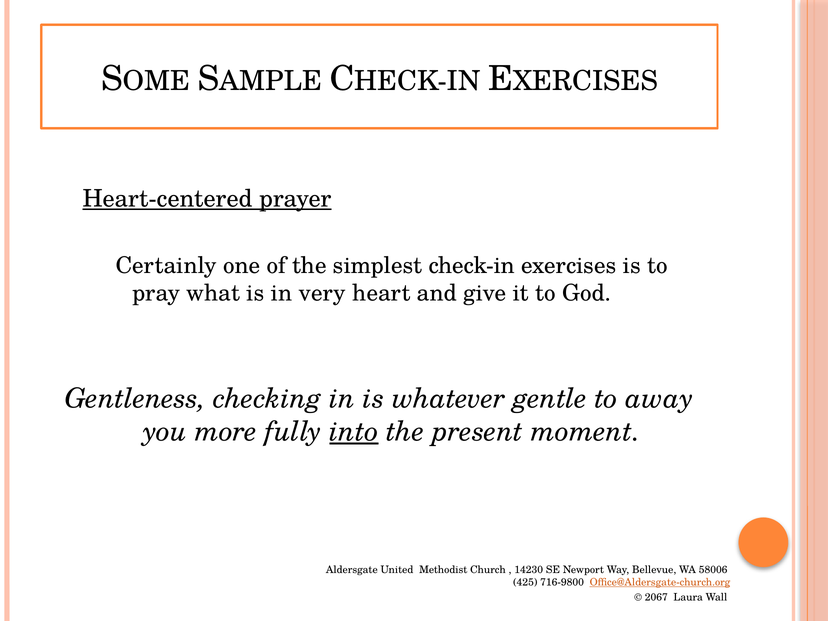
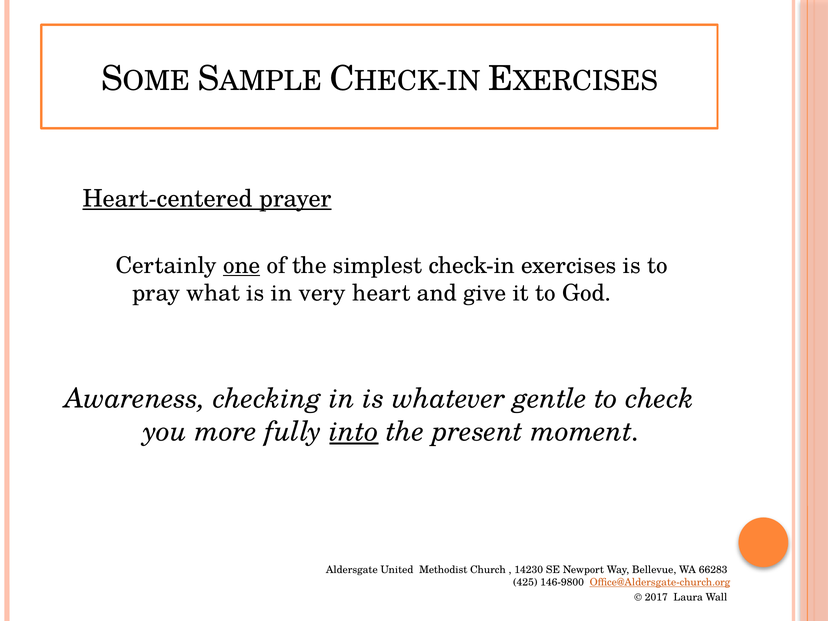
one underline: none -> present (242, 266)
Gentleness: Gentleness -> Awareness (135, 398)
away: away -> check (660, 398)
58006: 58006 -> 66283 (713, 570)
716-9800: 716-9800 -> 146-9800 (562, 582)
2067: 2067 -> 2017 (656, 598)
